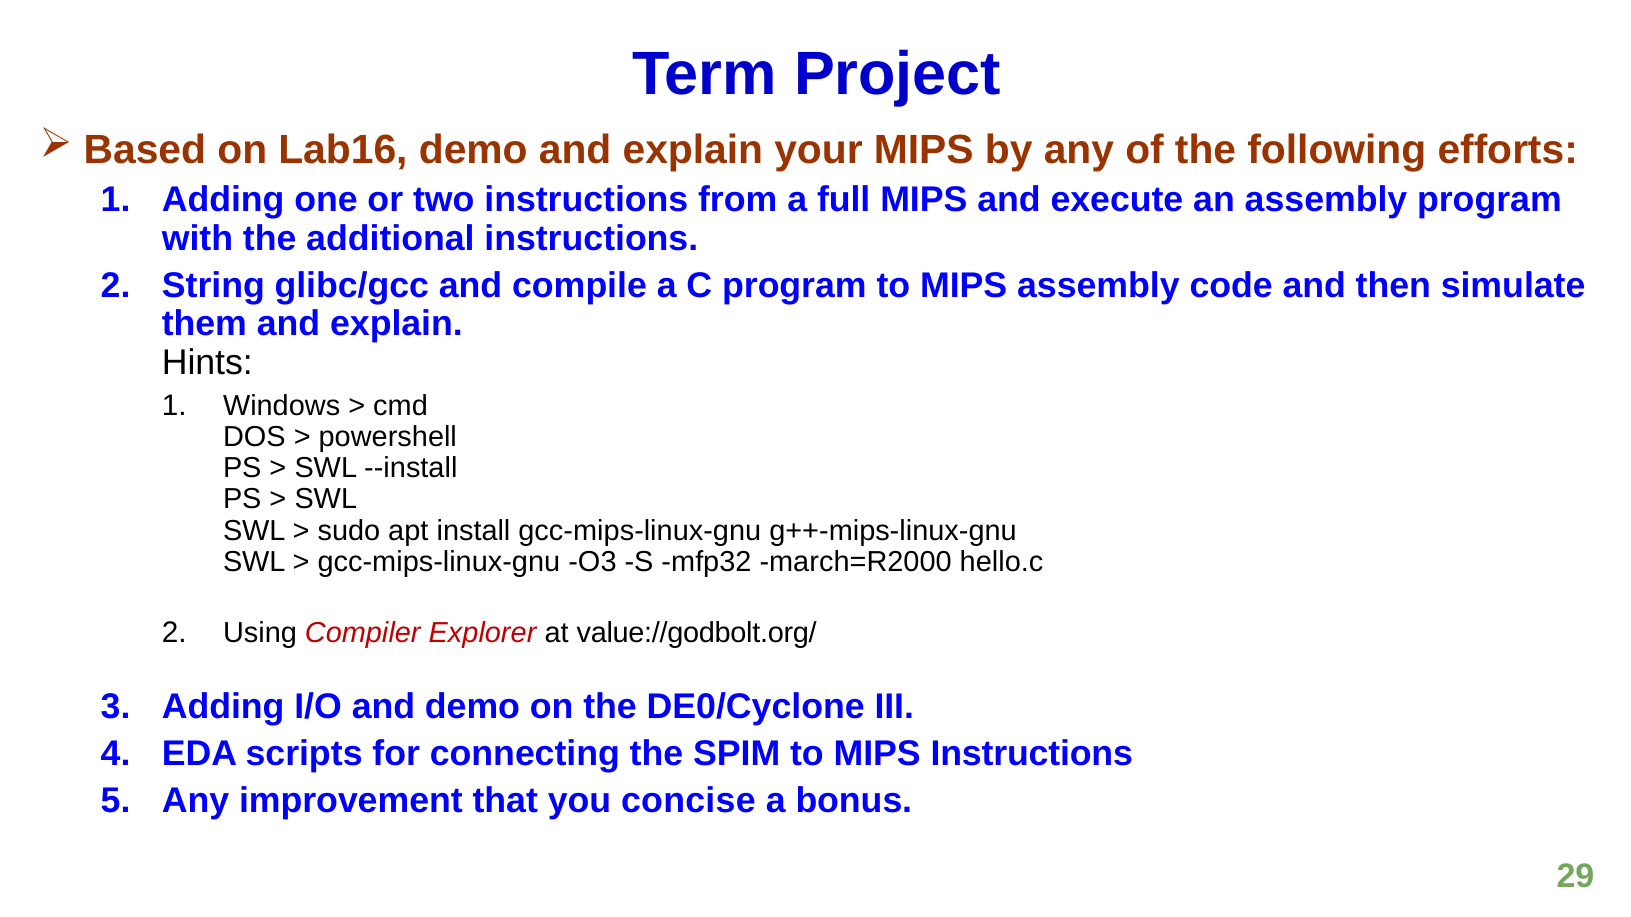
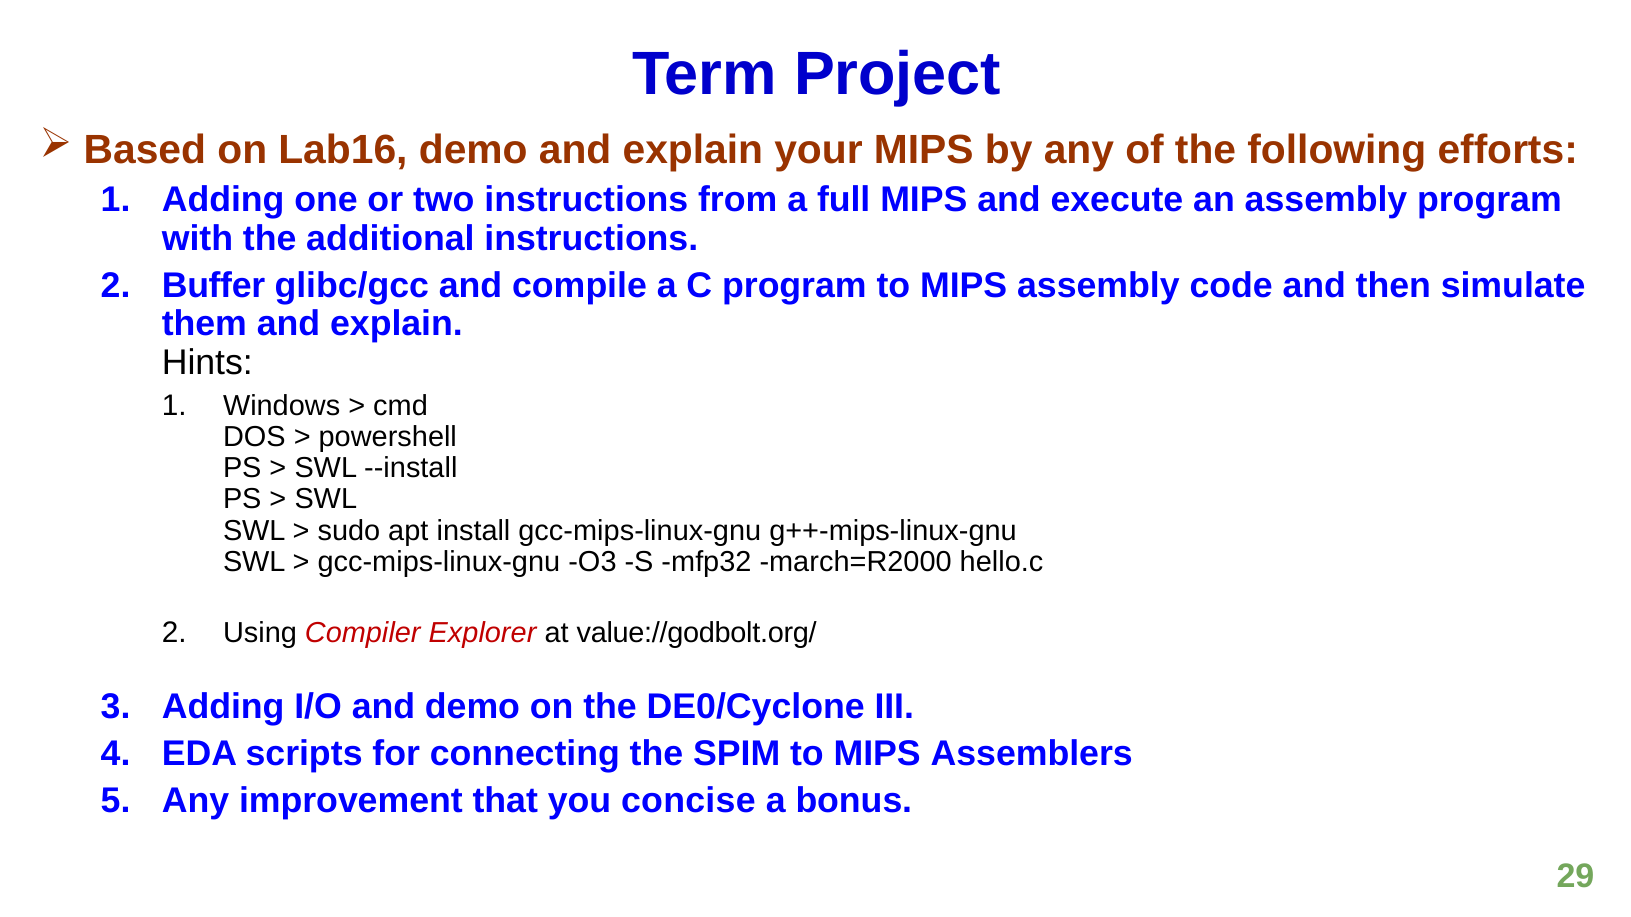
String: String -> Buffer (214, 286)
MIPS Instructions: Instructions -> Assemblers (1032, 754)
